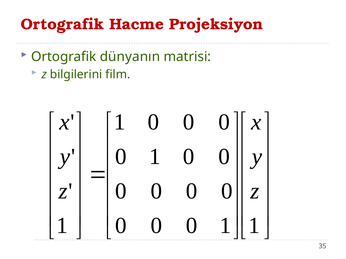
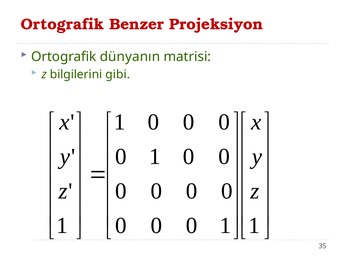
Hacme: Hacme -> Benzer (137, 24)
film: film -> gibi (118, 74)
